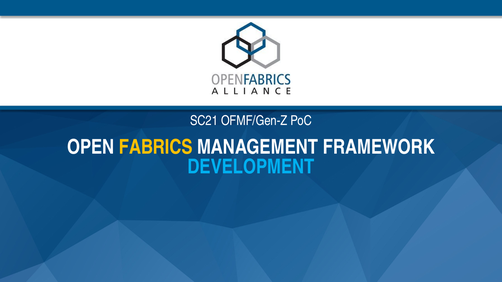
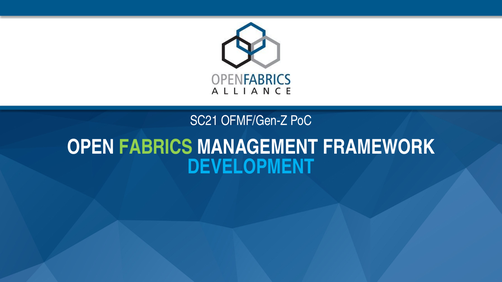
FABRICS colour: yellow -> light green (156, 147)
